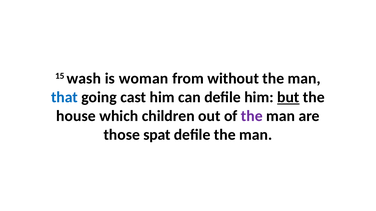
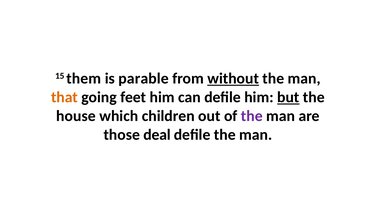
wash: wash -> them (84, 79)
woman: woman -> parable (144, 79)
without underline: none -> present (233, 79)
that colour: blue -> orange (64, 97)
cast: cast -> feet (133, 97)
spat: spat -> deal (157, 135)
